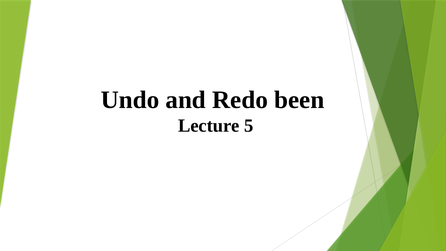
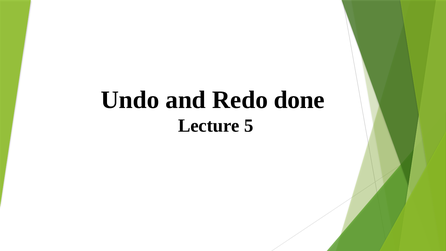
been: been -> done (299, 100)
